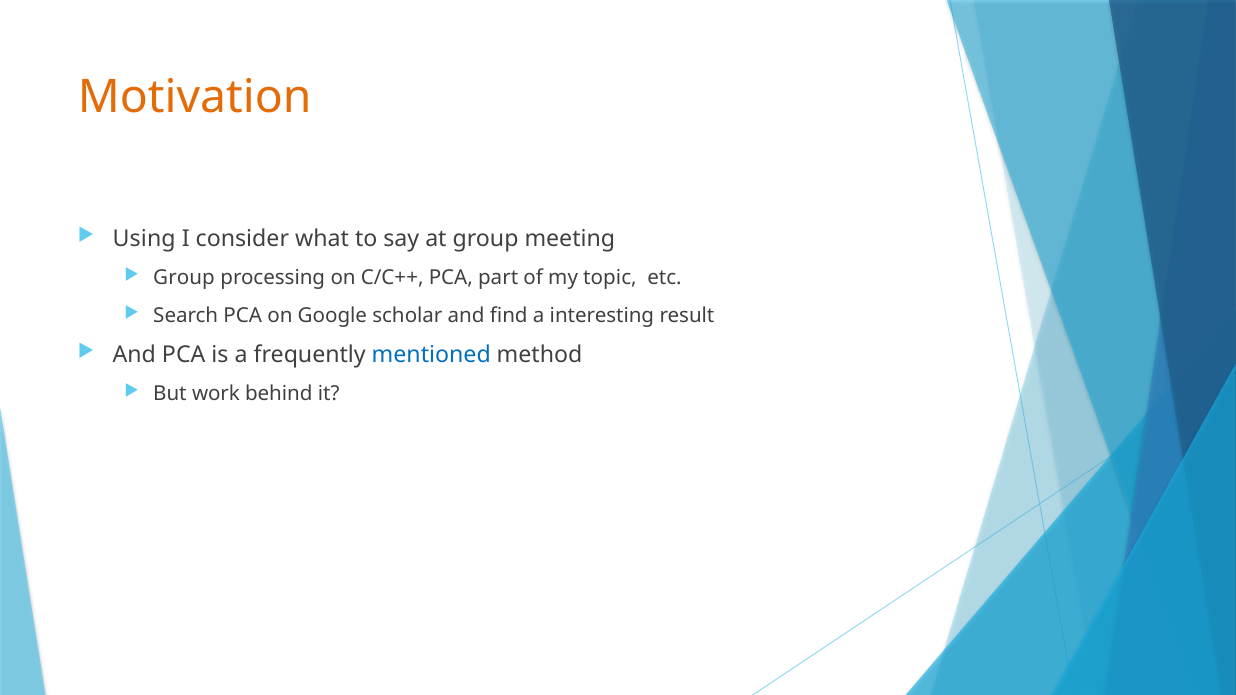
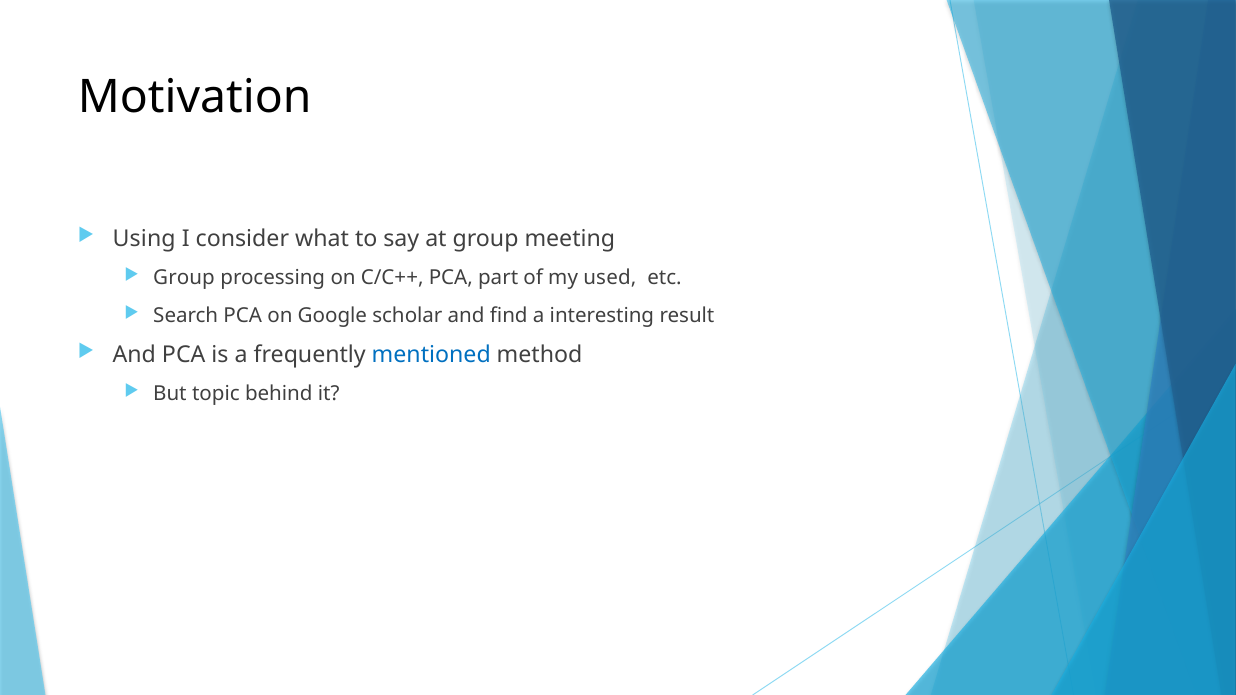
Motivation colour: orange -> black (195, 97)
topic: topic -> used (610, 278)
work: work -> topic (216, 394)
